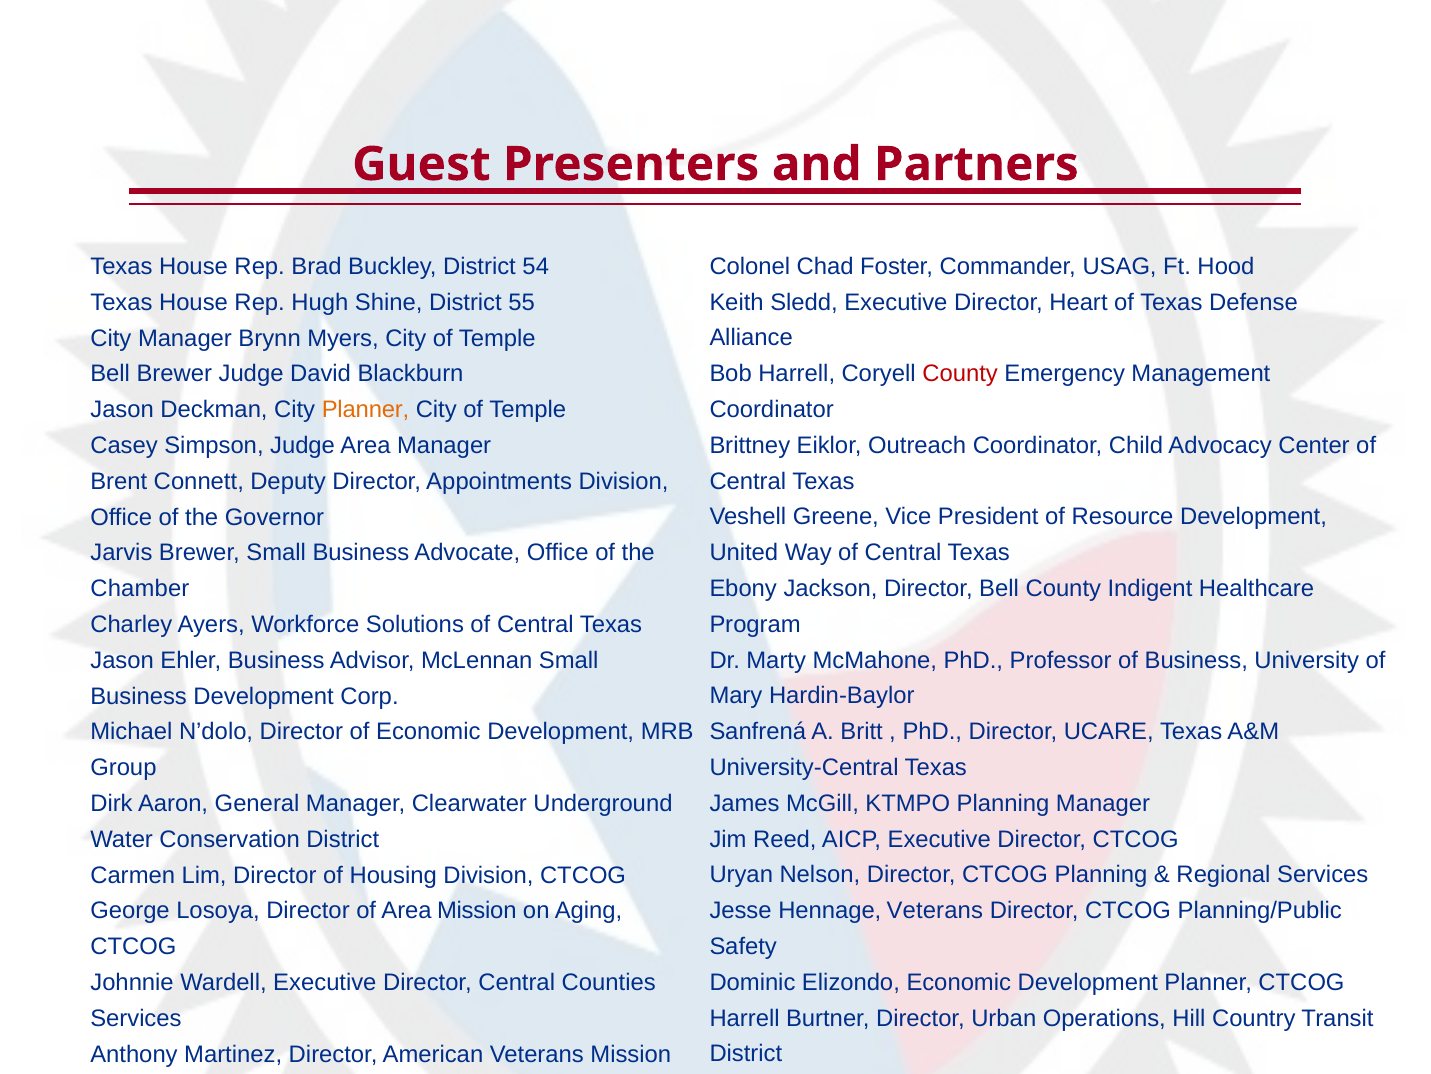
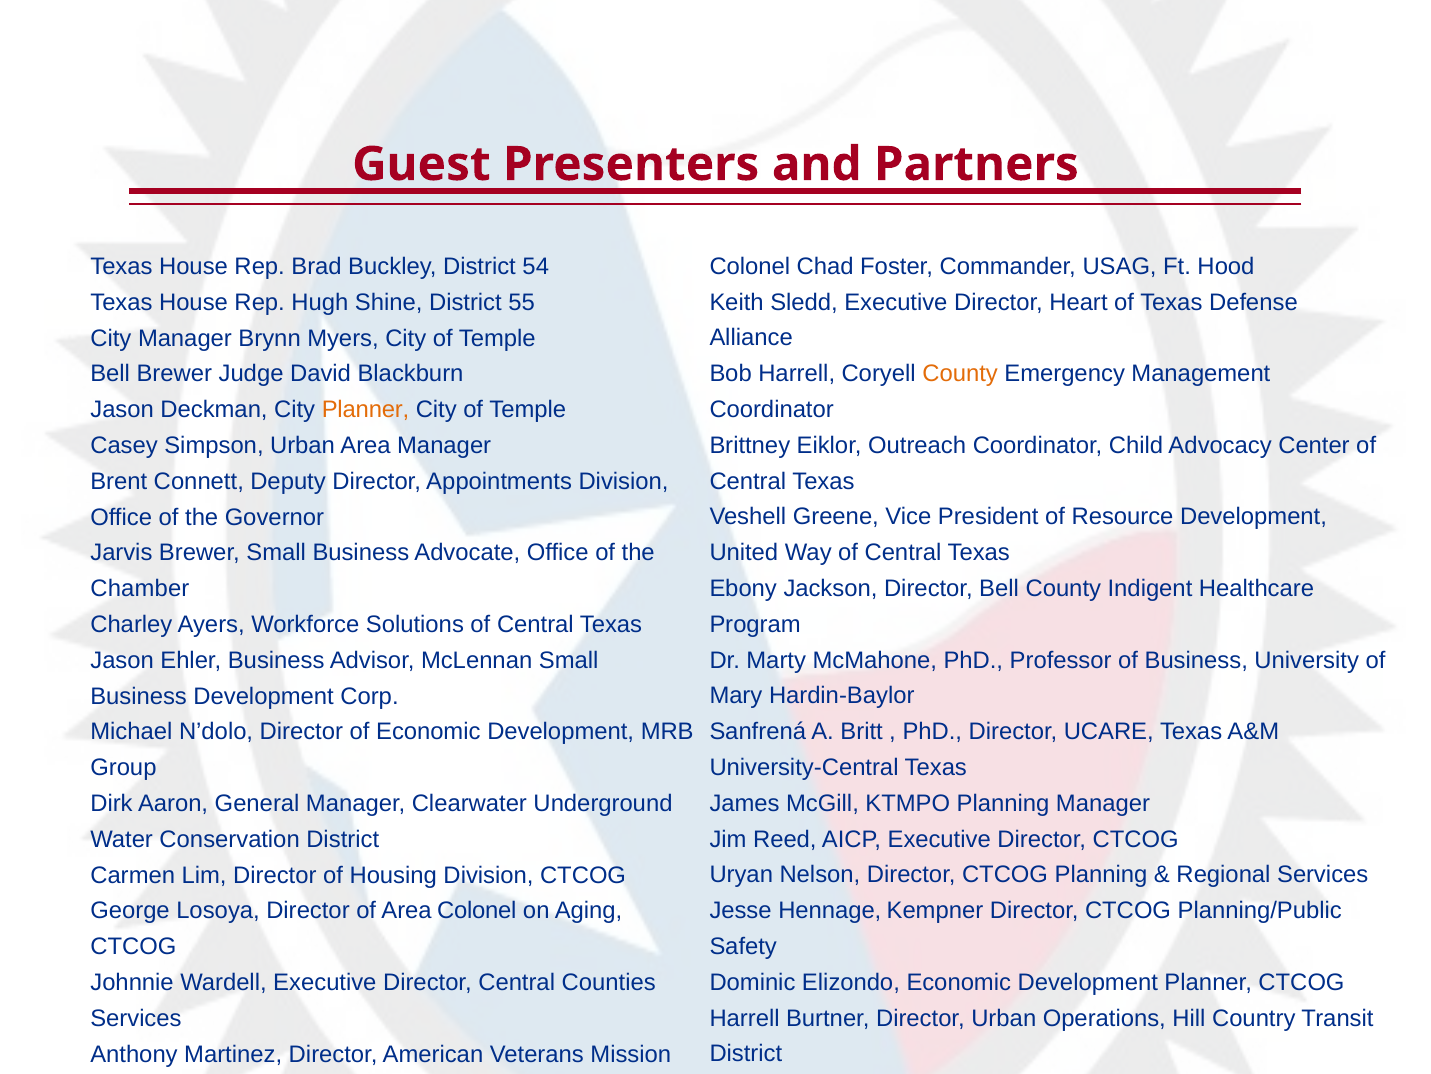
County colour: red -> orange (960, 374)
Simpson Judge: Judge -> Urban (303, 445)
Area Mission: Mission -> Colonel (477, 910)
Hennage Veterans: Veterans -> Kempner (935, 910)
